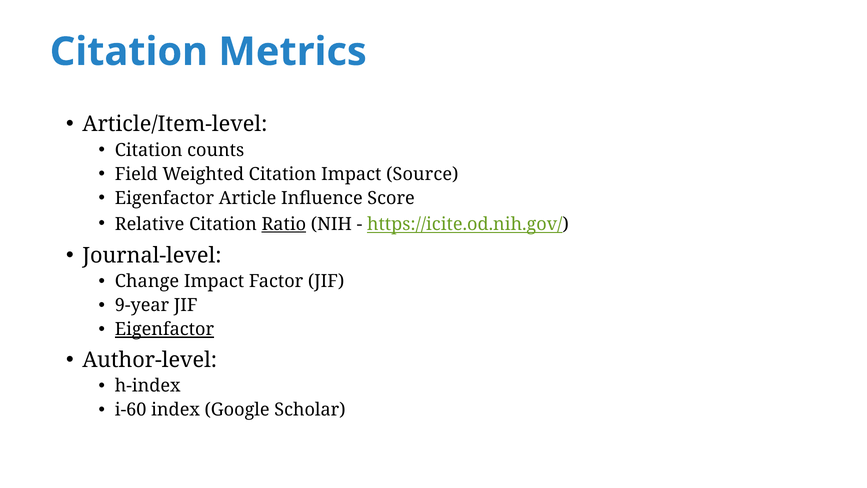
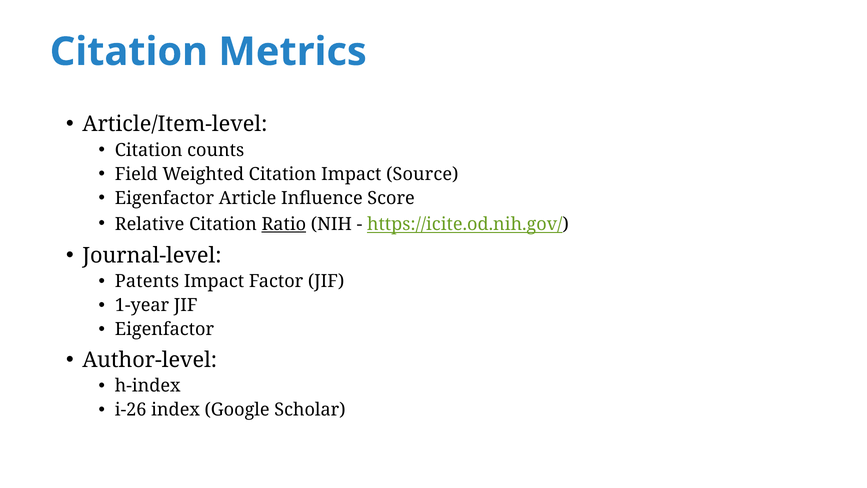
Change: Change -> Patents (147, 281)
9-year: 9-year -> 1-year (142, 305)
Eigenfactor underline: present -> none (164, 329)
i-60: i-60 -> i-26 (131, 410)
